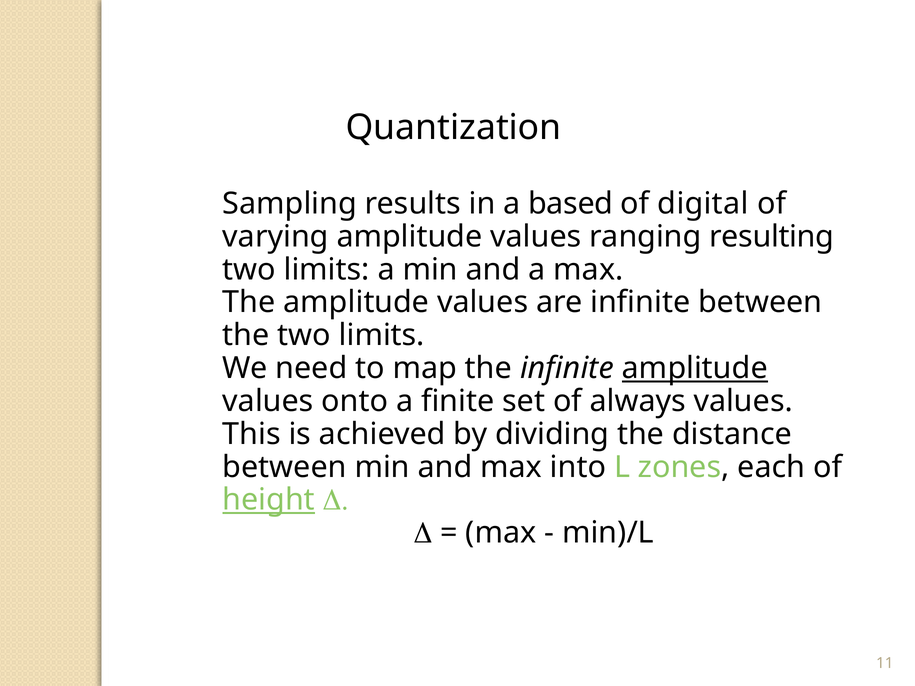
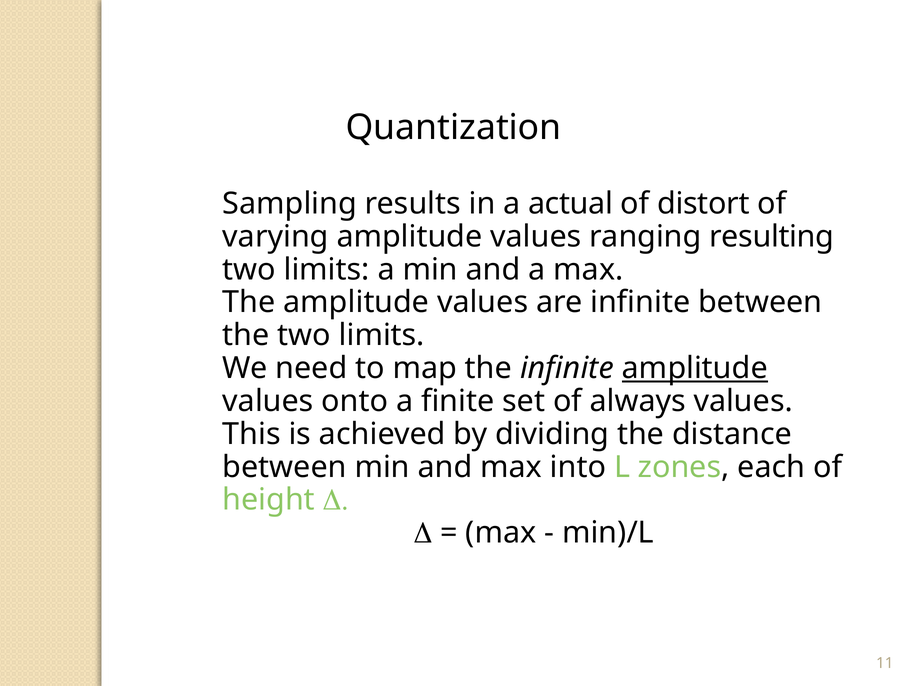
based: based -> actual (571, 204)
digital: digital -> distort (703, 204)
height underline: present -> none (269, 500)
